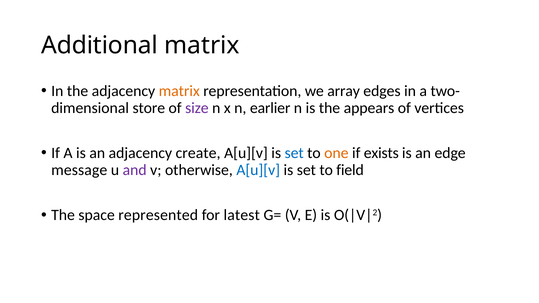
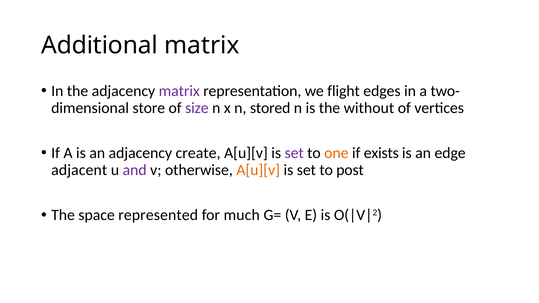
matrix colour: orange -> purple (179, 91)
array: array -> flight (344, 91)
earlier: earlier -> stored (270, 108)
appears: appears -> without (369, 108)
set colour: blue -> purple (294, 153)
message: message -> adjacent (79, 170)
A[u][v colour: blue -> orange (258, 170)
field: field -> post (350, 170)
latest: latest -> much (242, 215)
